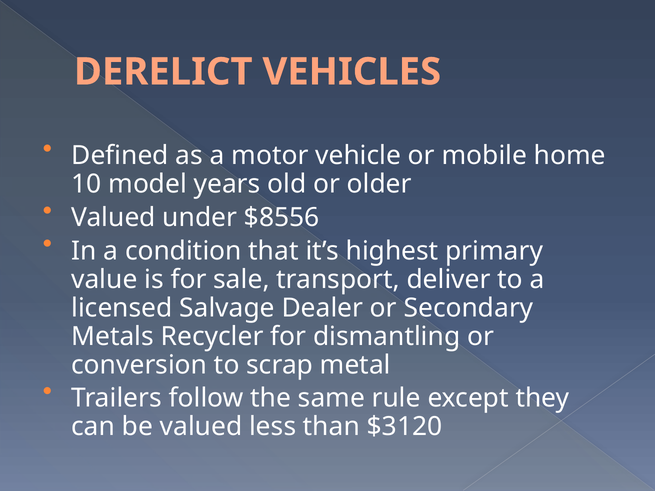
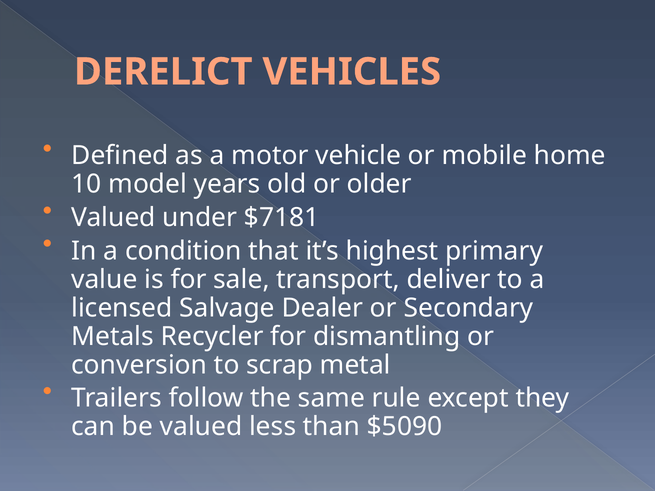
$8556: $8556 -> $7181 (282, 218)
$3120: $3120 -> $5090 (405, 427)
